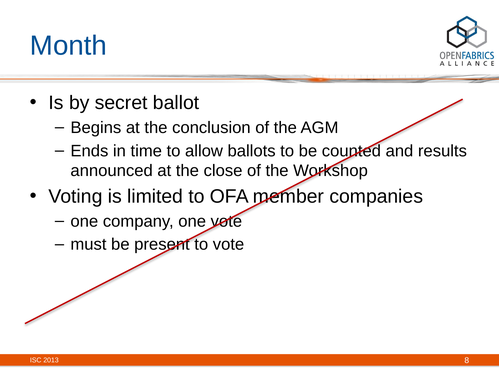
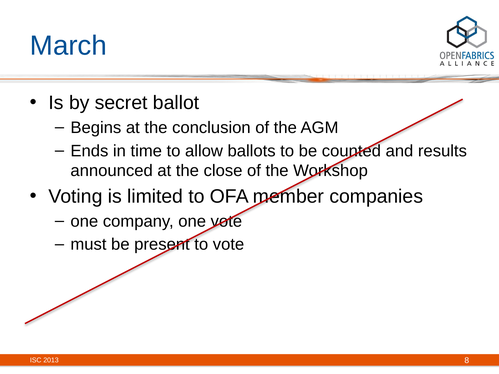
Month: Month -> March (68, 46)
